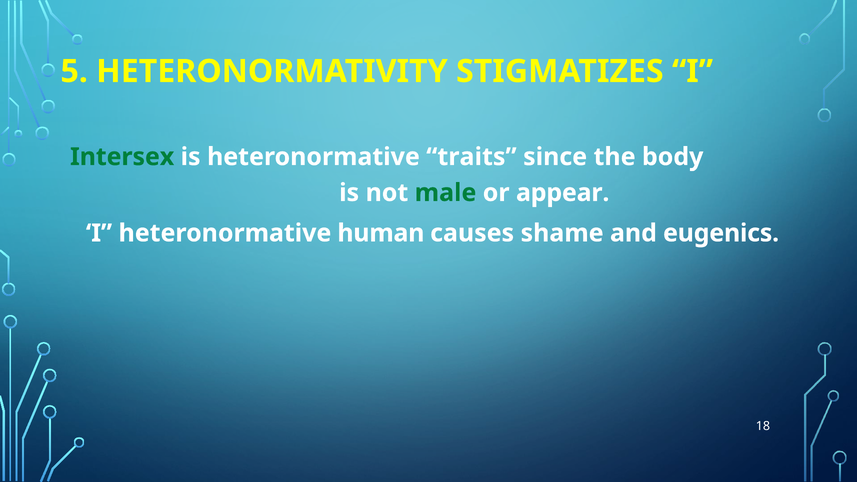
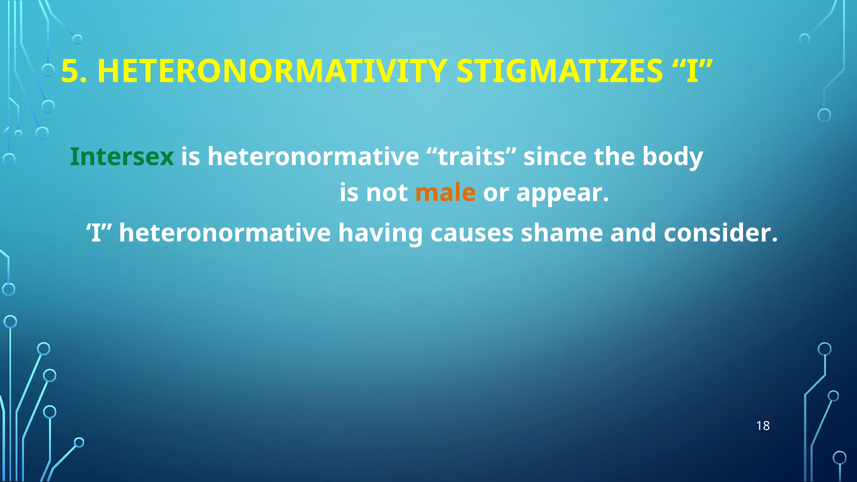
male colour: green -> orange (446, 193)
human: human -> having (381, 233)
eugenics: eugenics -> consider (721, 233)
